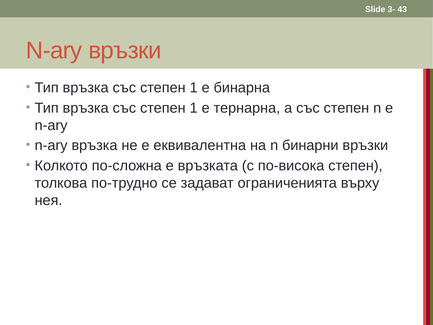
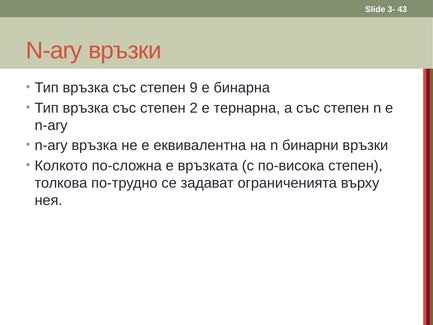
1: 1 -> 9 (194, 88)
1: 1 -> 2 (194, 108)
